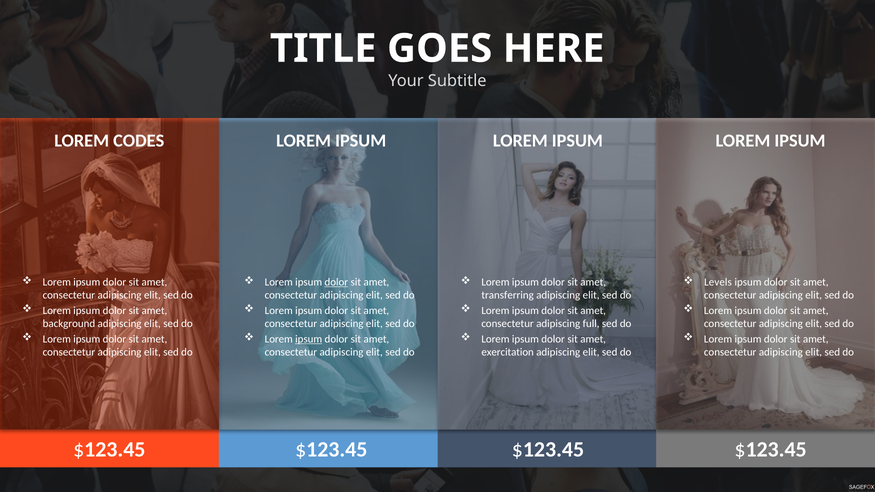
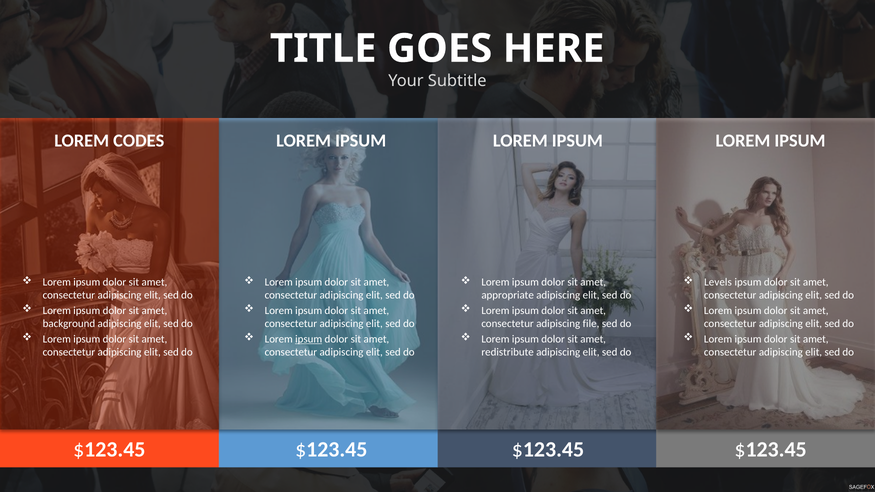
dolor underline: present -> none (336, 282)
transferring: transferring -> appropriate (508, 295)
full: full -> file (591, 324)
exercitation: exercitation -> redistribute (508, 352)
